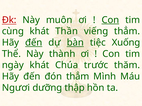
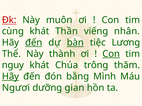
Con underline: present -> none (110, 20)
viếng thẳm: thẳm -> nhân (127, 31)
Xuống: Xuống -> Lương (126, 43)
Con underline: none -> present (111, 54)
ngày: ngày -> nguy (13, 65)
trước: trước -> trông (96, 65)
Hãy underline: none -> present (10, 77)
đón thẳm: thẳm -> bằng (78, 77)
thập: thập -> gian (74, 88)
